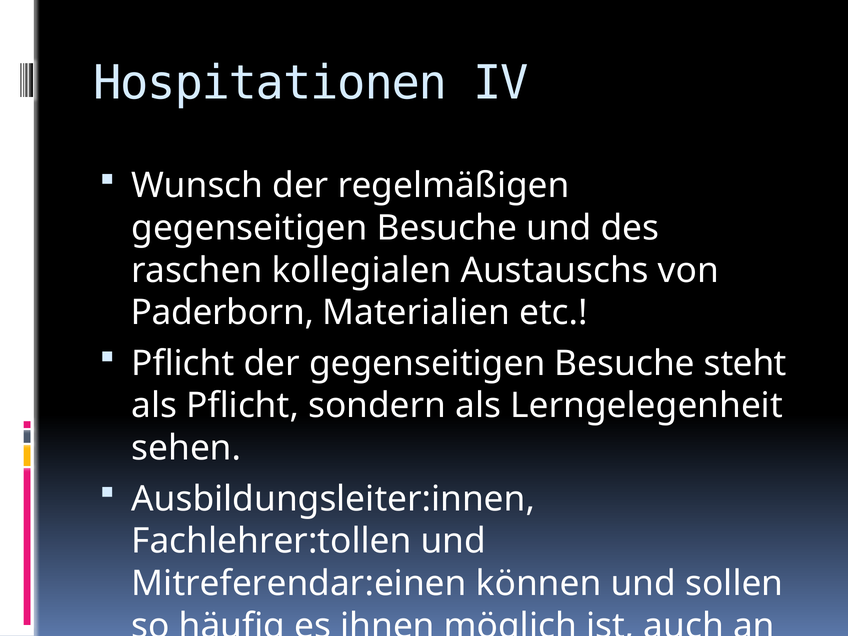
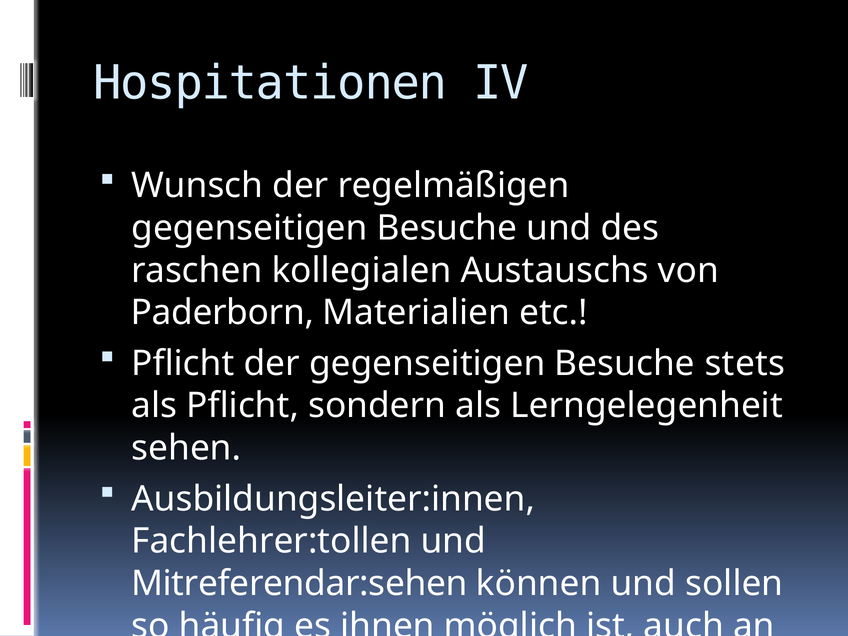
steht: steht -> stets (745, 363)
Mitreferendar:einen: Mitreferendar:einen -> Mitreferendar:sehen (299, 584)
